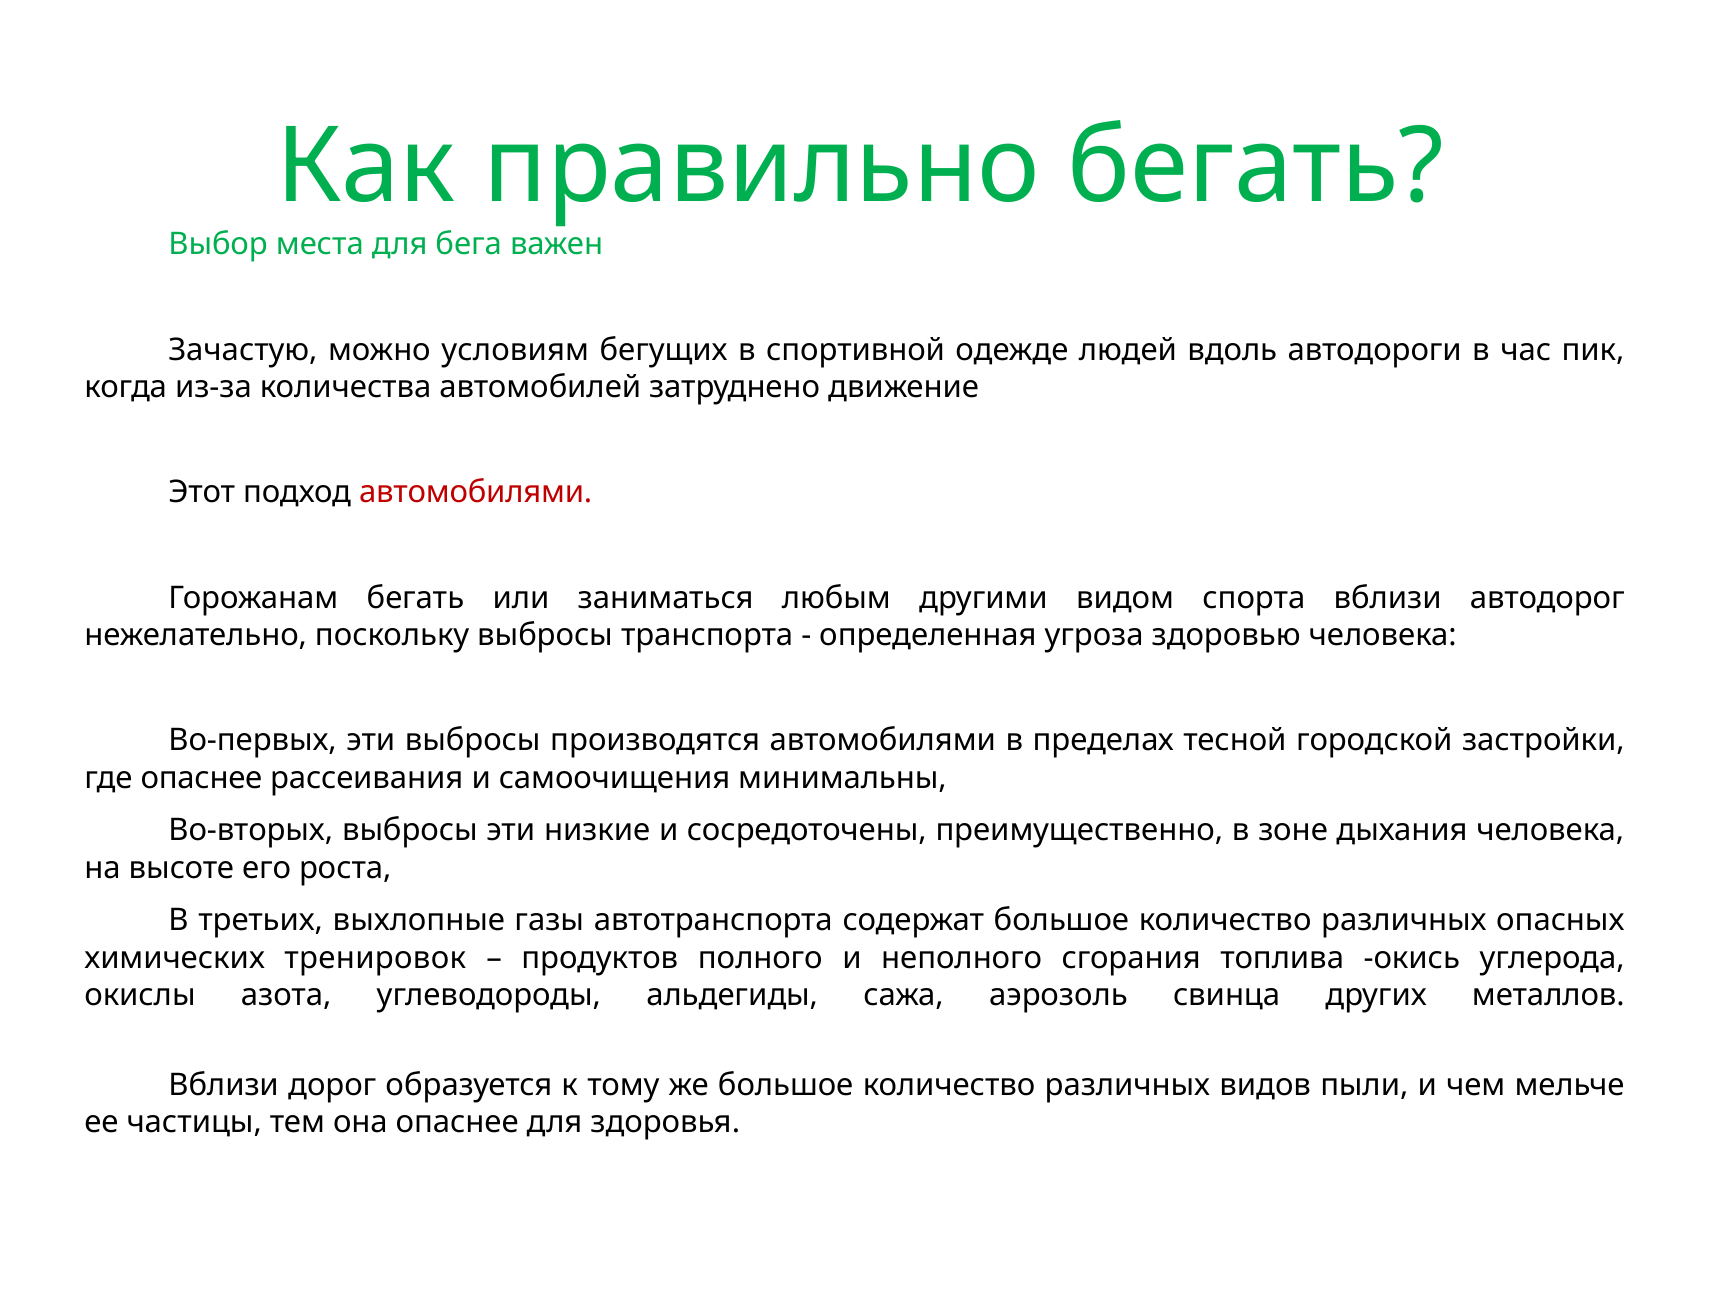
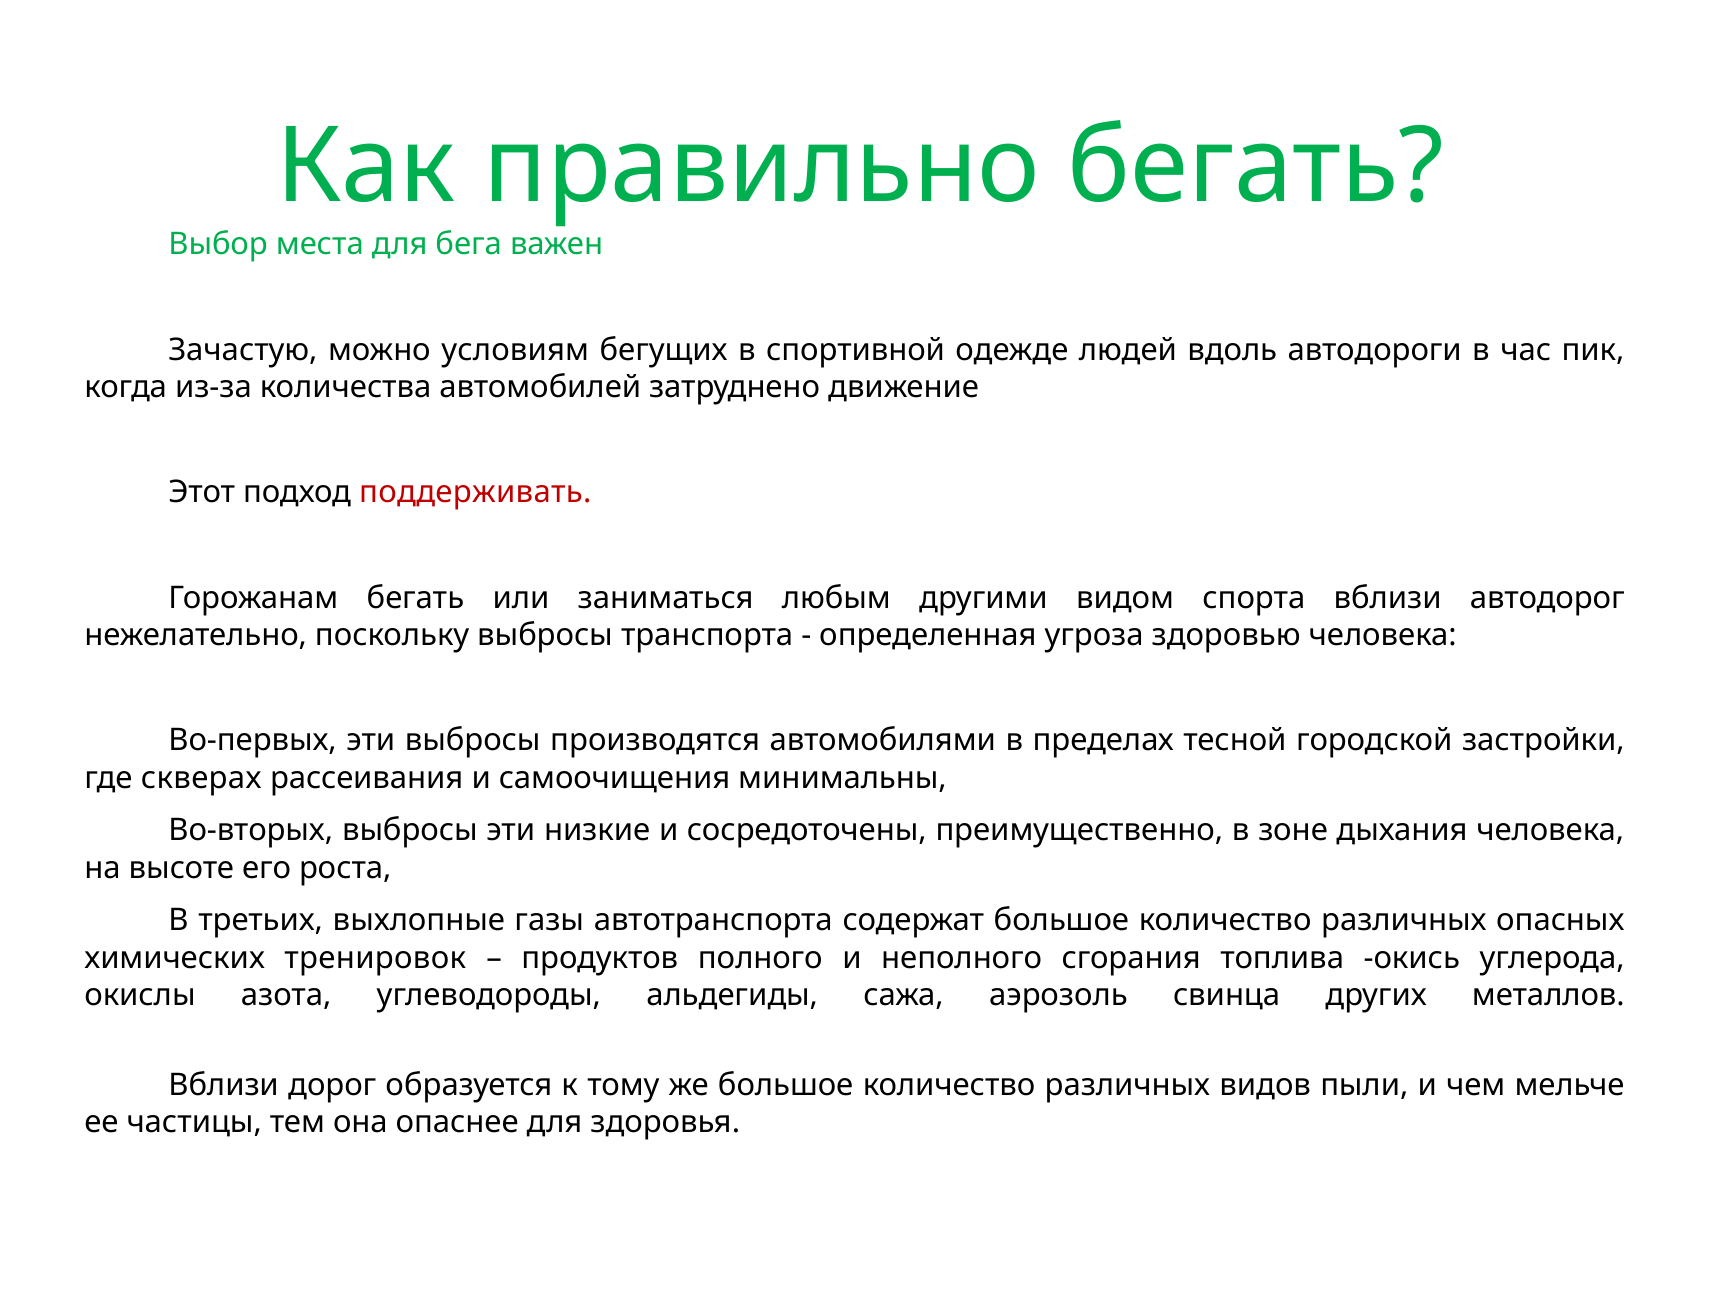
подход автомобилями: автомобилями -> поддерживать (475, 493)
где опаснее: опаснее -> скверах (201, 778)
